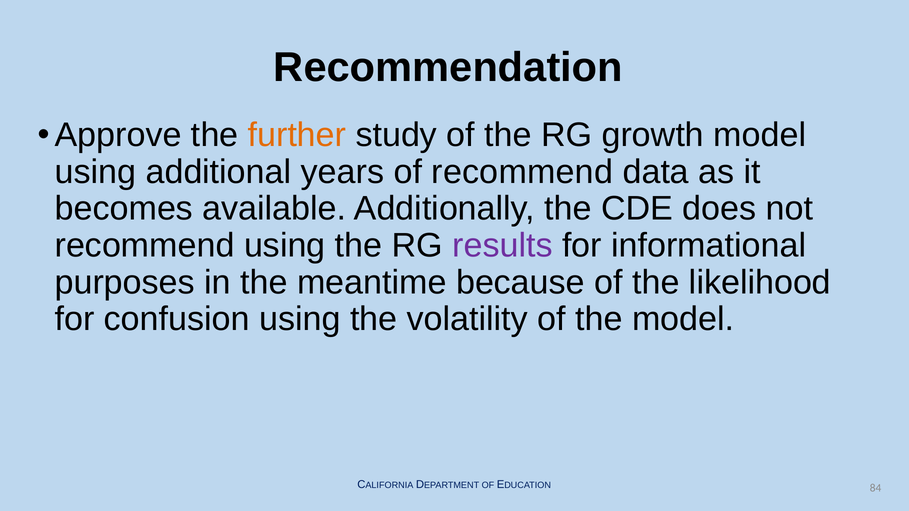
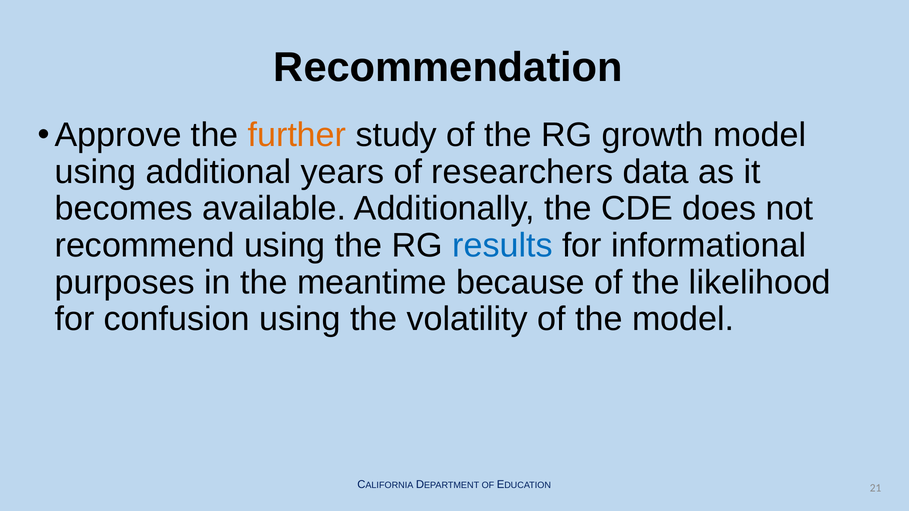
of recommend: recommend -> researchers (522, 172)
results colour: purple -> blue (502, 246)
84: 84 -> 21 (876, 488)
